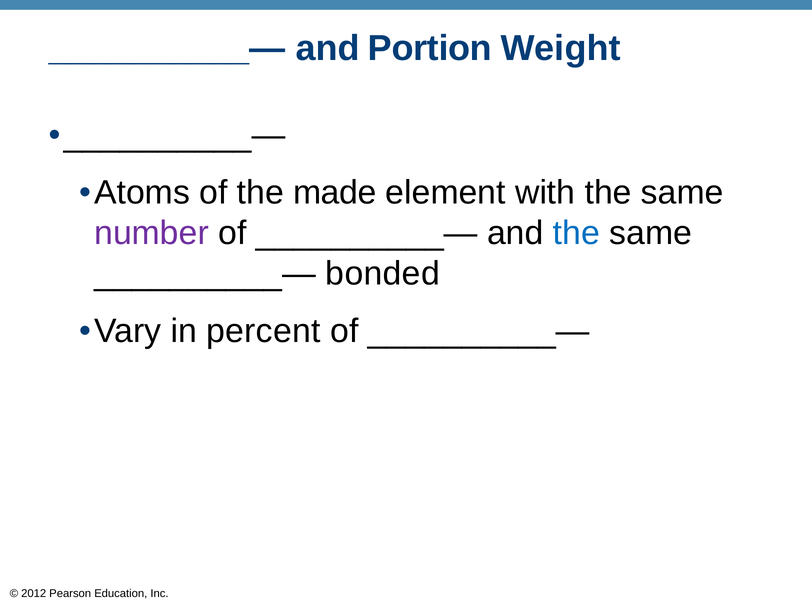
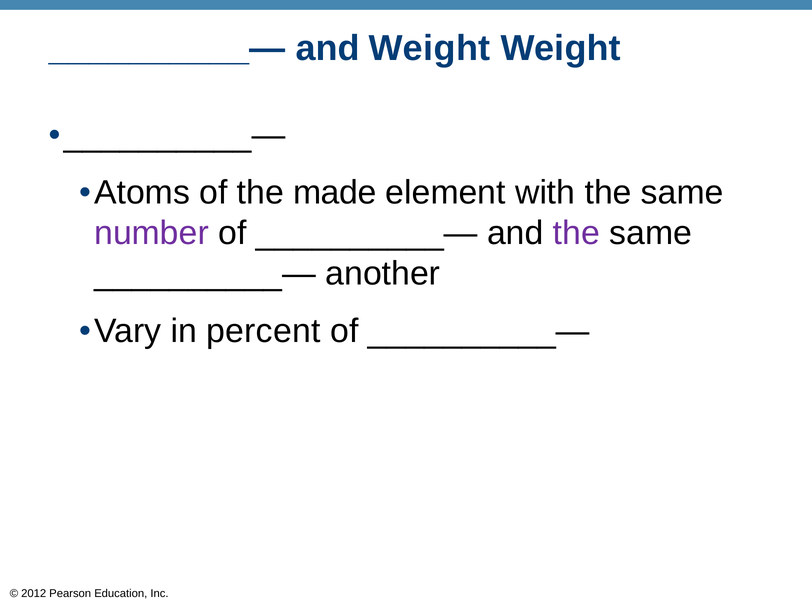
and Portion: Portion -> Weight (429, 49)
the colour: blue -> purple (576, 233)
bonded: bonded -> another (383, 274)
